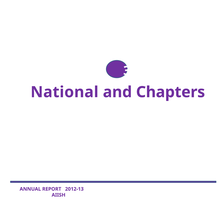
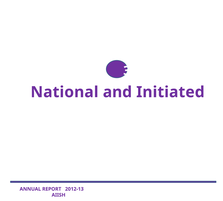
Chapters: Chapters -> Initiated (170, 92)
